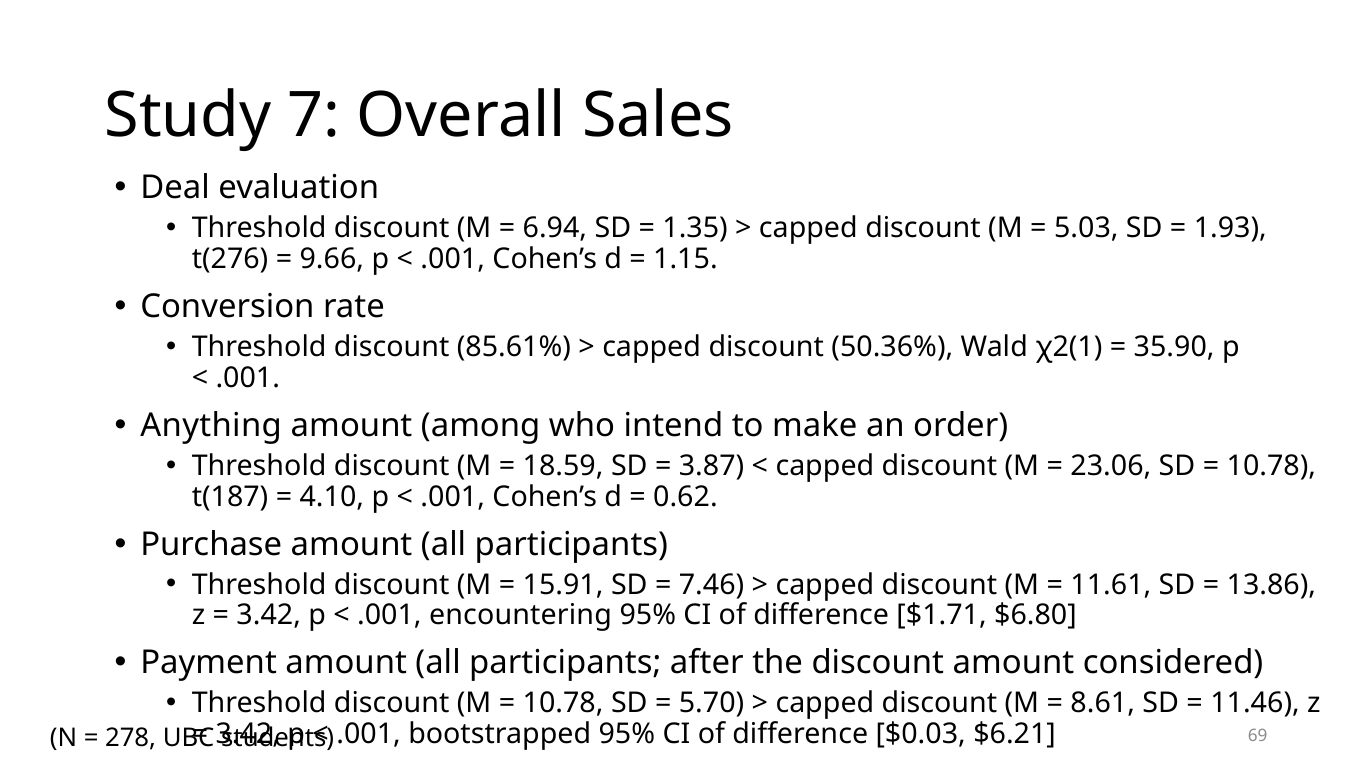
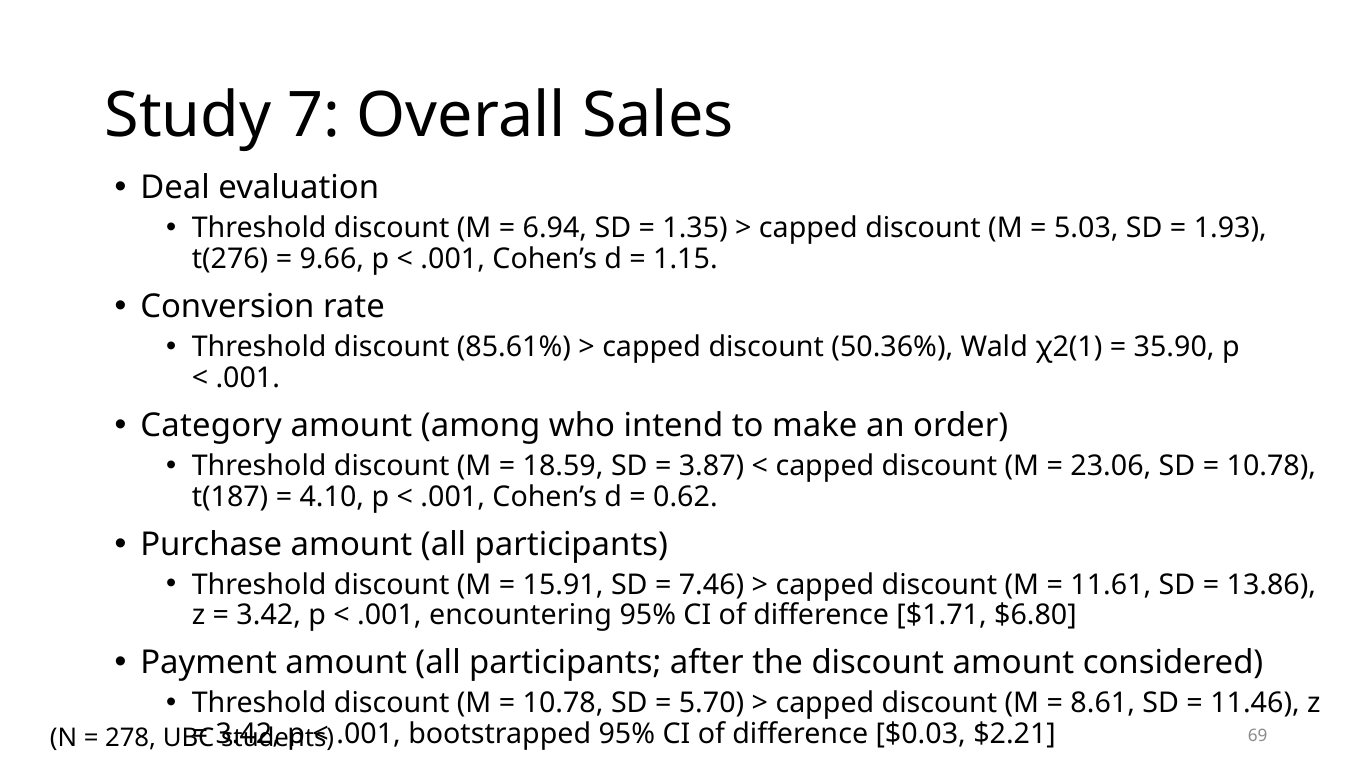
Anything: Anything -> Category (211, 425)
$6.21: $6.21 -> $2.21 (1015, 734)
